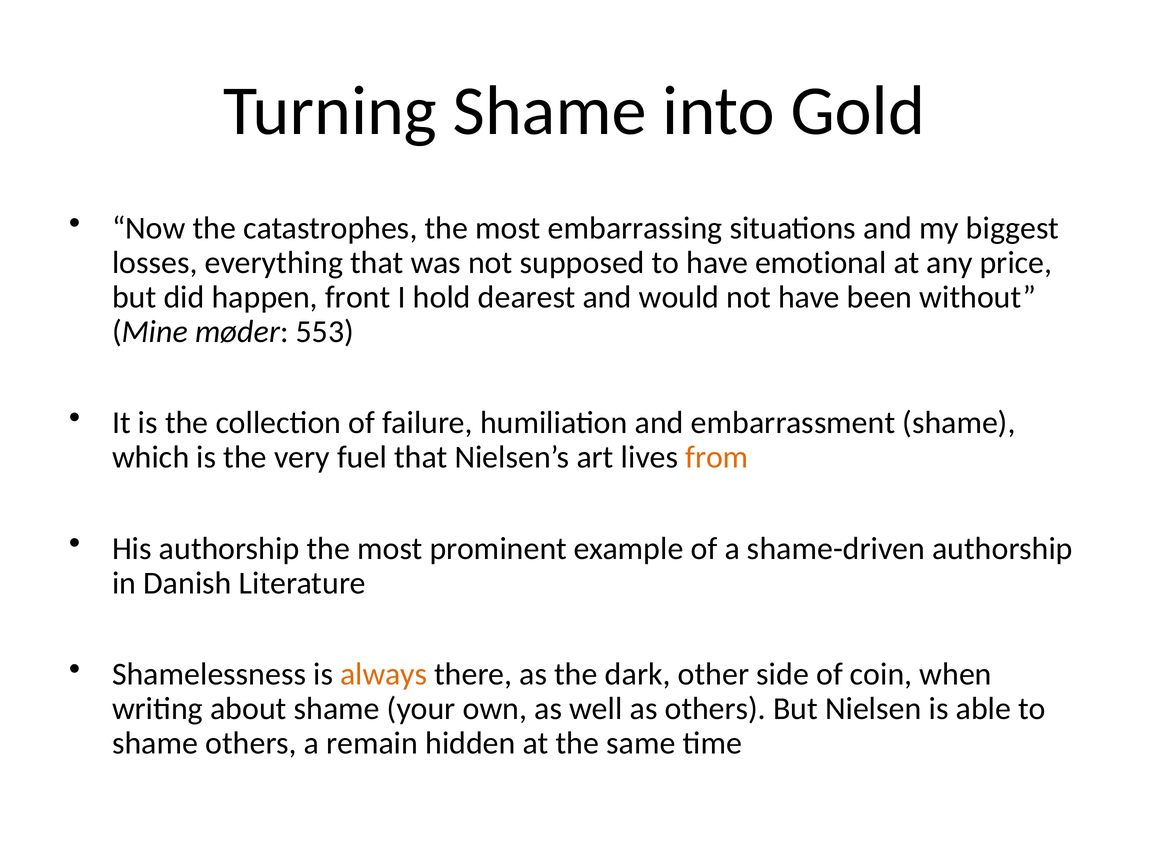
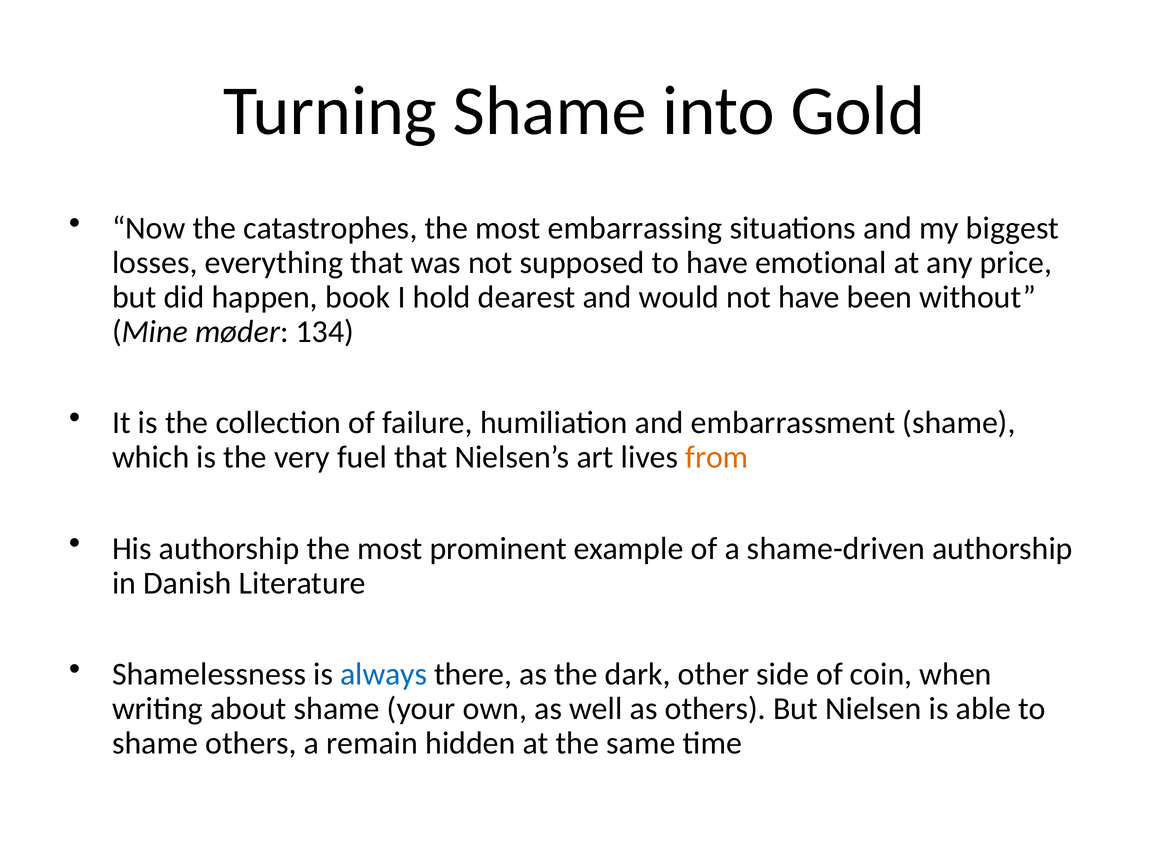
front: front -> book (358, 297)
553: 553 -> 134 (325, 332)
always colour: orange -> blue (384, 674)
